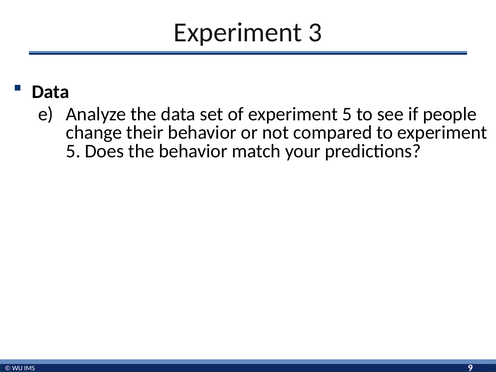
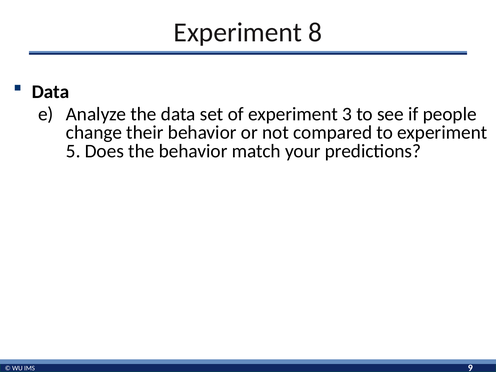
3: 3 -> 8 (315, 33)
of experiment 5: 5 -> 3 (347, 114)
